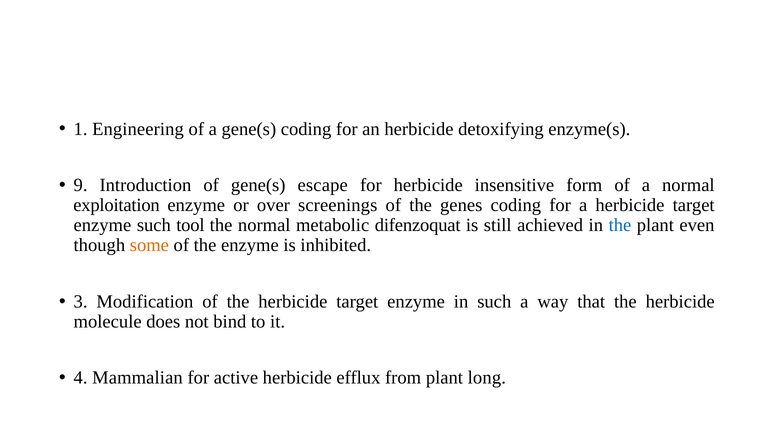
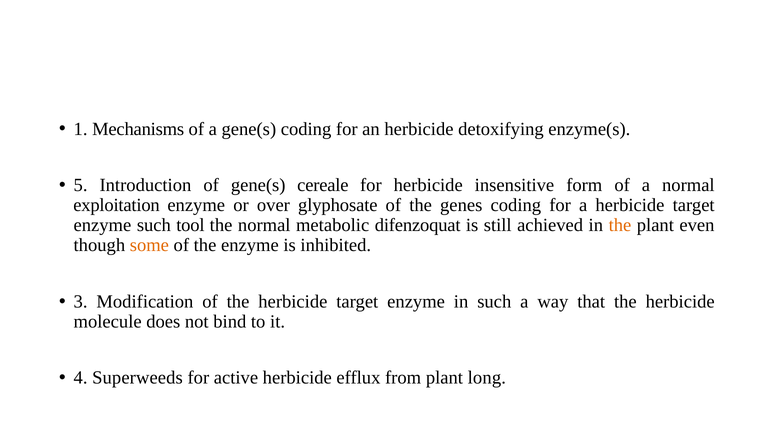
Engineering: Engineering -> Mechanisms (138, 129)
9: 9 -> 5 (81, 185)
escape: escape -> cereale (323, 185)
screenings: screenings -> glyphosate (338, 205)
the colour: blue -> orange (620, 225)
Mammalian: Mammalian -> Superweeds (137, 378)
